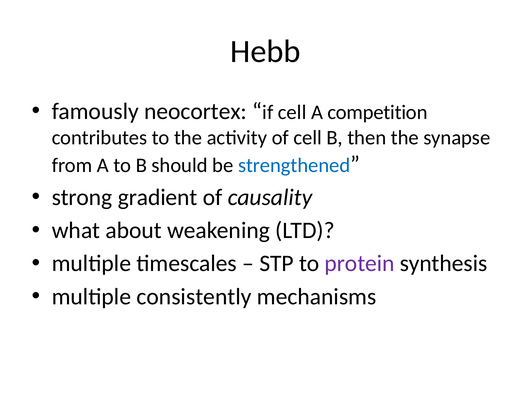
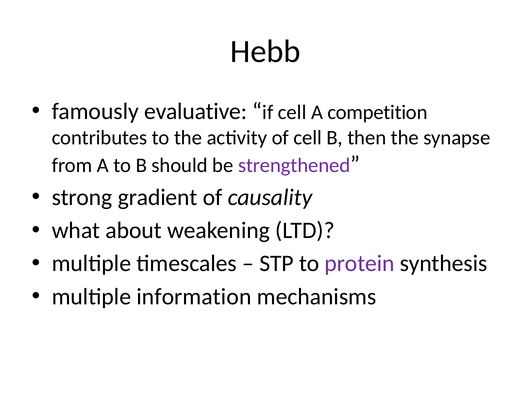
neocortex: neocortex -> evaluative (196, 111)
strengthened colour: blue -> purple (294, 165)
consistently: consistently -> information (194, 297)
